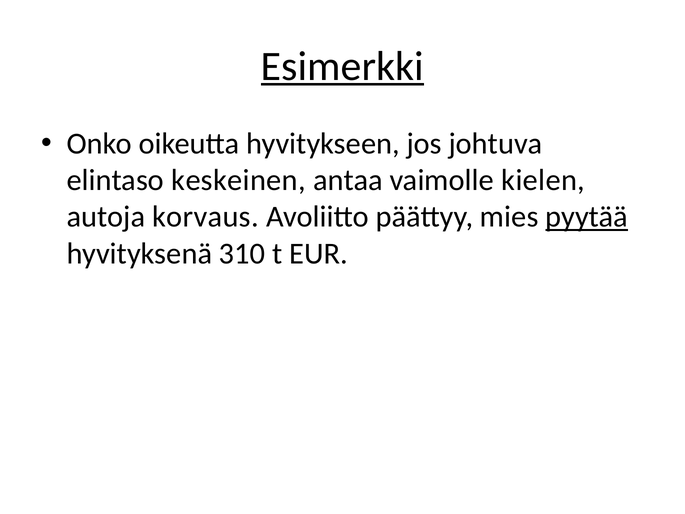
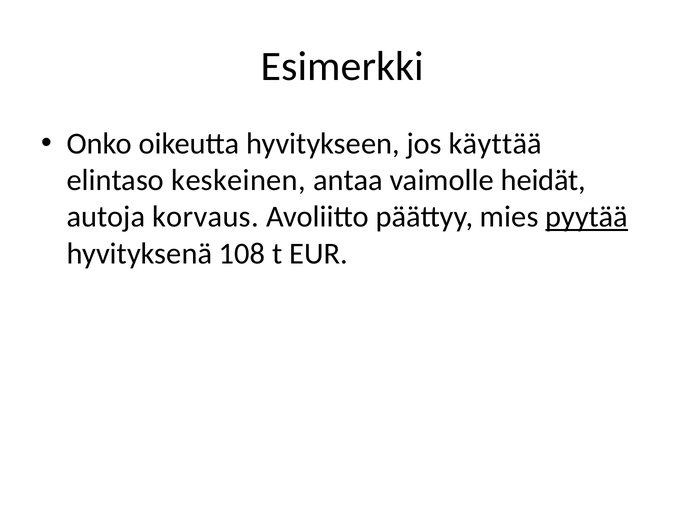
Esimerkki underline: present -> none (342, 66)
johtuva: johtuva -> käyttää (495, 144)
kielen: kielen -> heidät (543, 180)
310: 310 -> 108 (242, 253)
